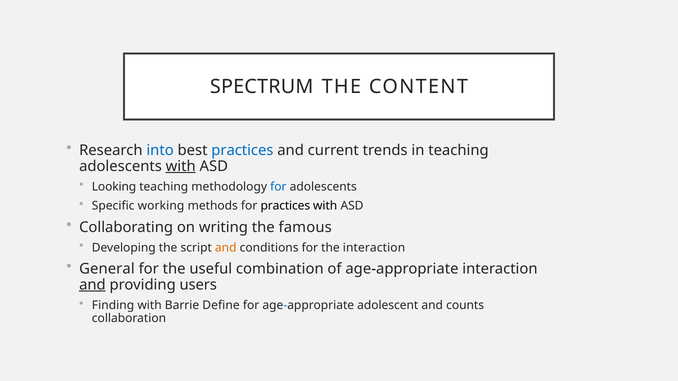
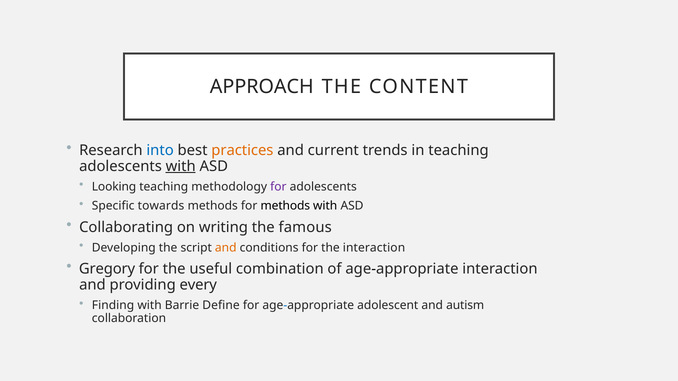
SPECTRUM: SPECTRUM -> APPROACH (262, 87)
practices colour: blue -> orange (242, 150)
for colour: blue -> purple (278, 187)
working: working -> towards (161, 206)
for practices: practices -> methods (285, 206)
General: General -> Gregory (107, 269)
and underline: present -> none (92, 285)
users: users -> every (198, 285)
counts: counts -> autism (465, 306)
